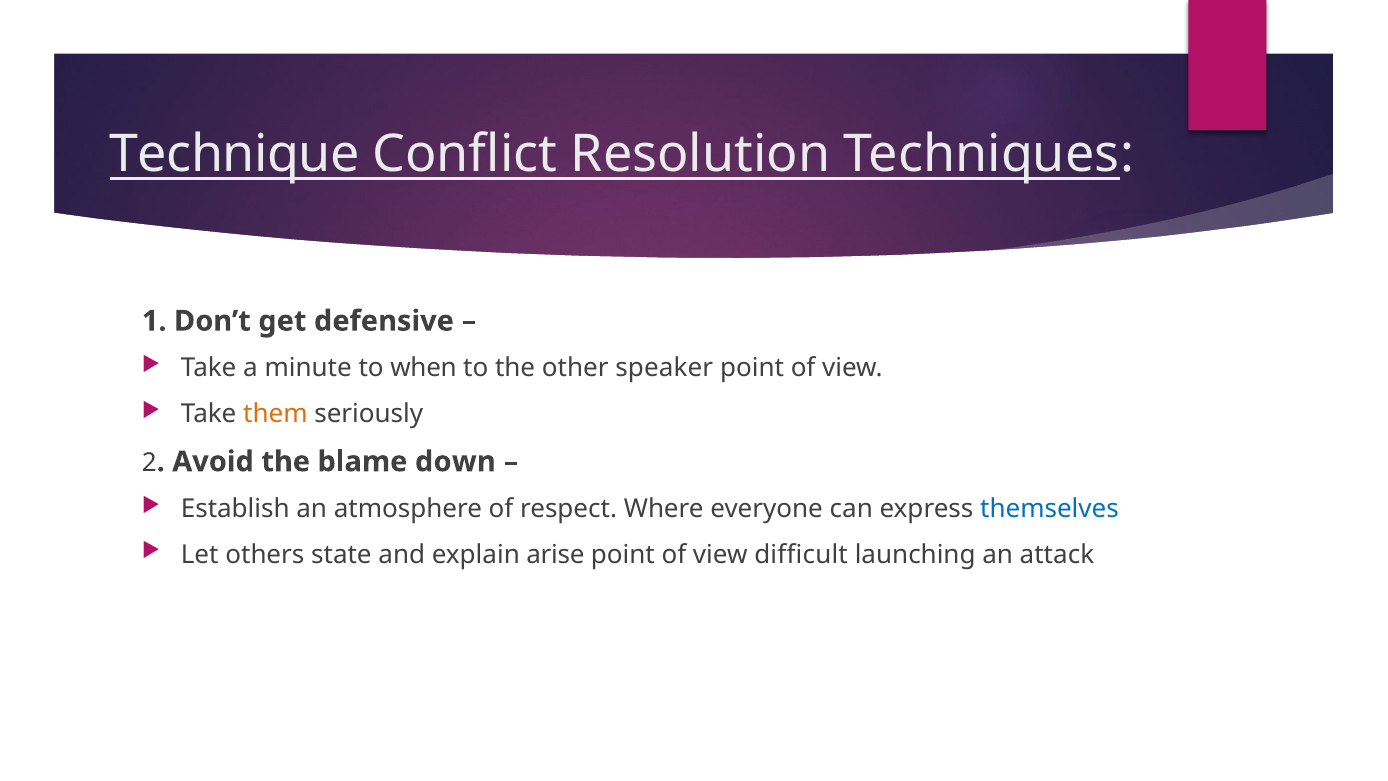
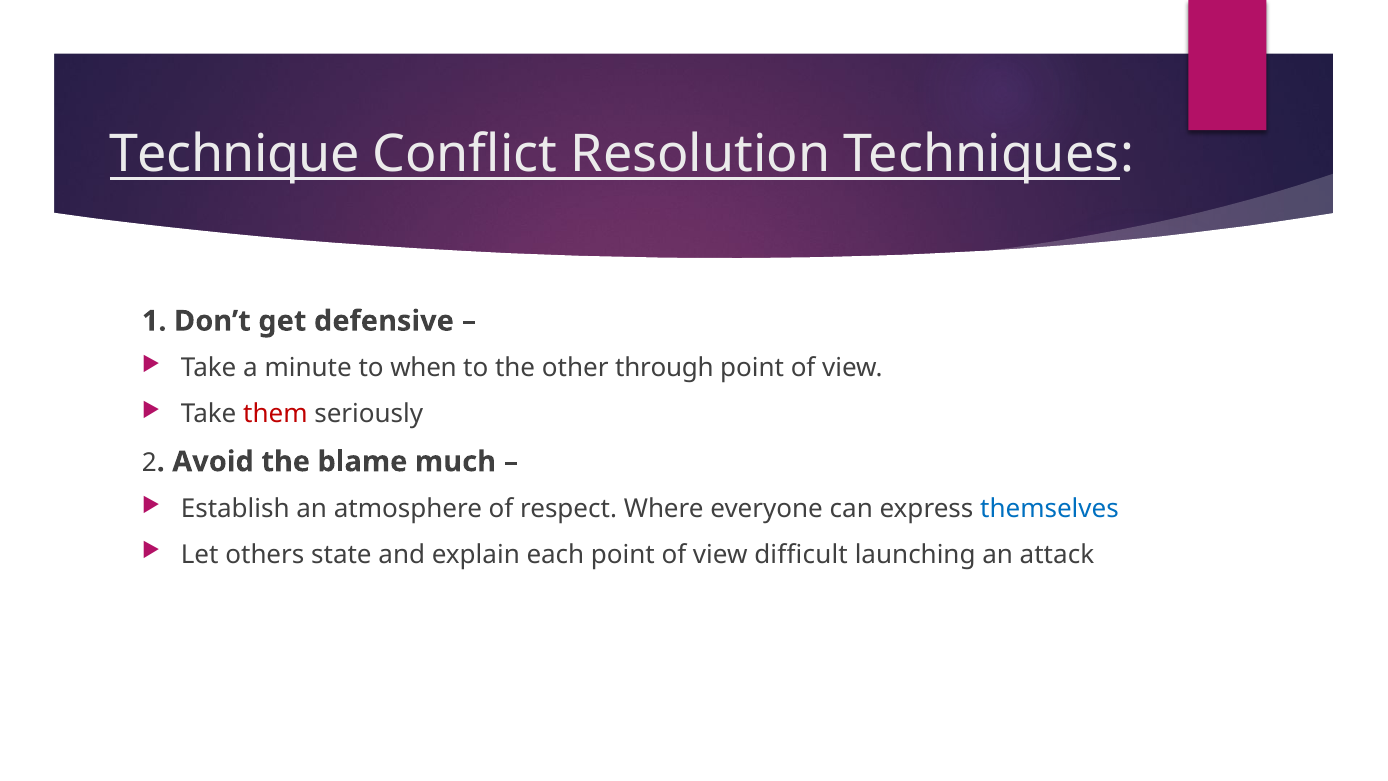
speaker: speaker -> through (664, 368)
them colour: orange -> red (275, 414)
down: down -> much (455, 462)
arise: arise -> each (555, 554)
